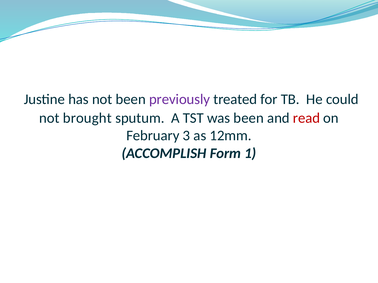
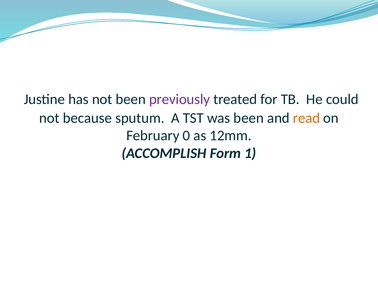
brought: brought -> because (87, 118)
read colour: red -> orange (306, 118)
3: 3 -> 0 (186, 136)
